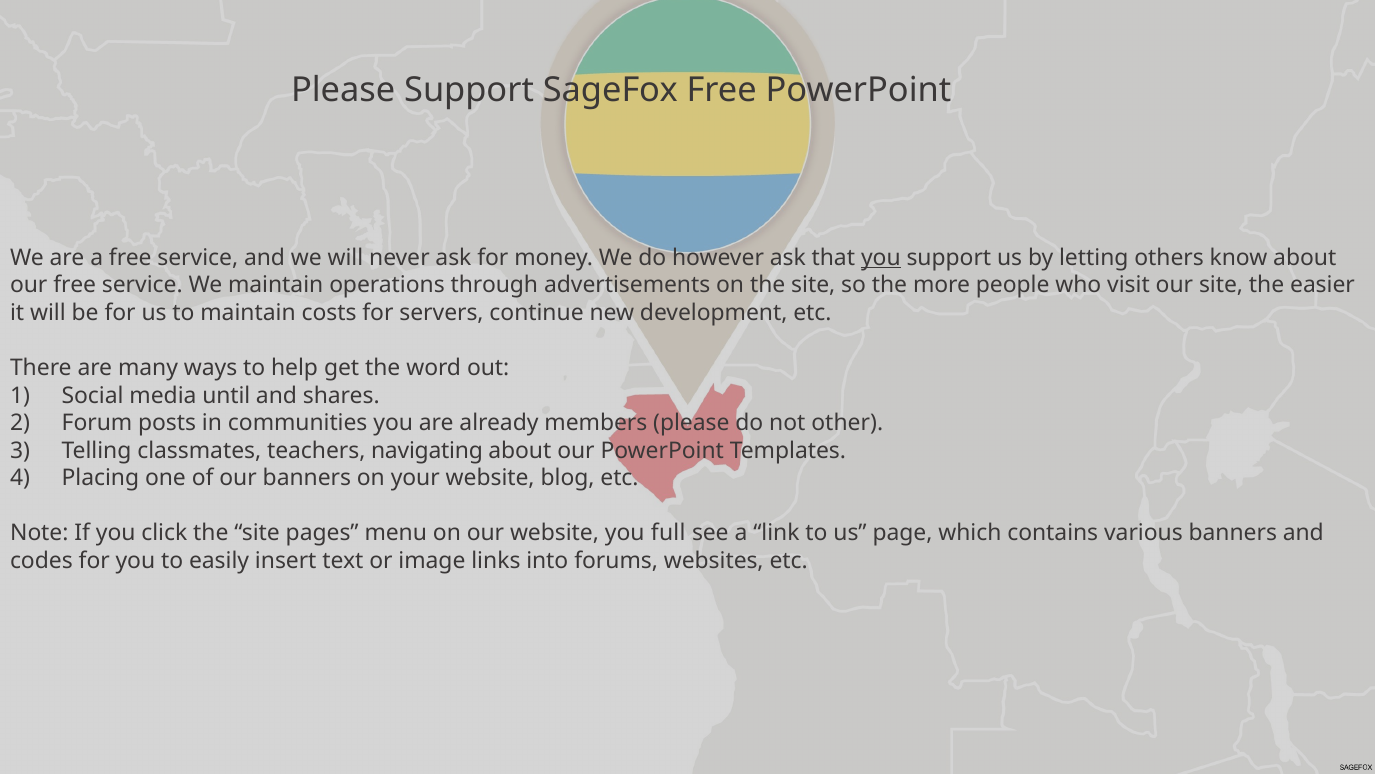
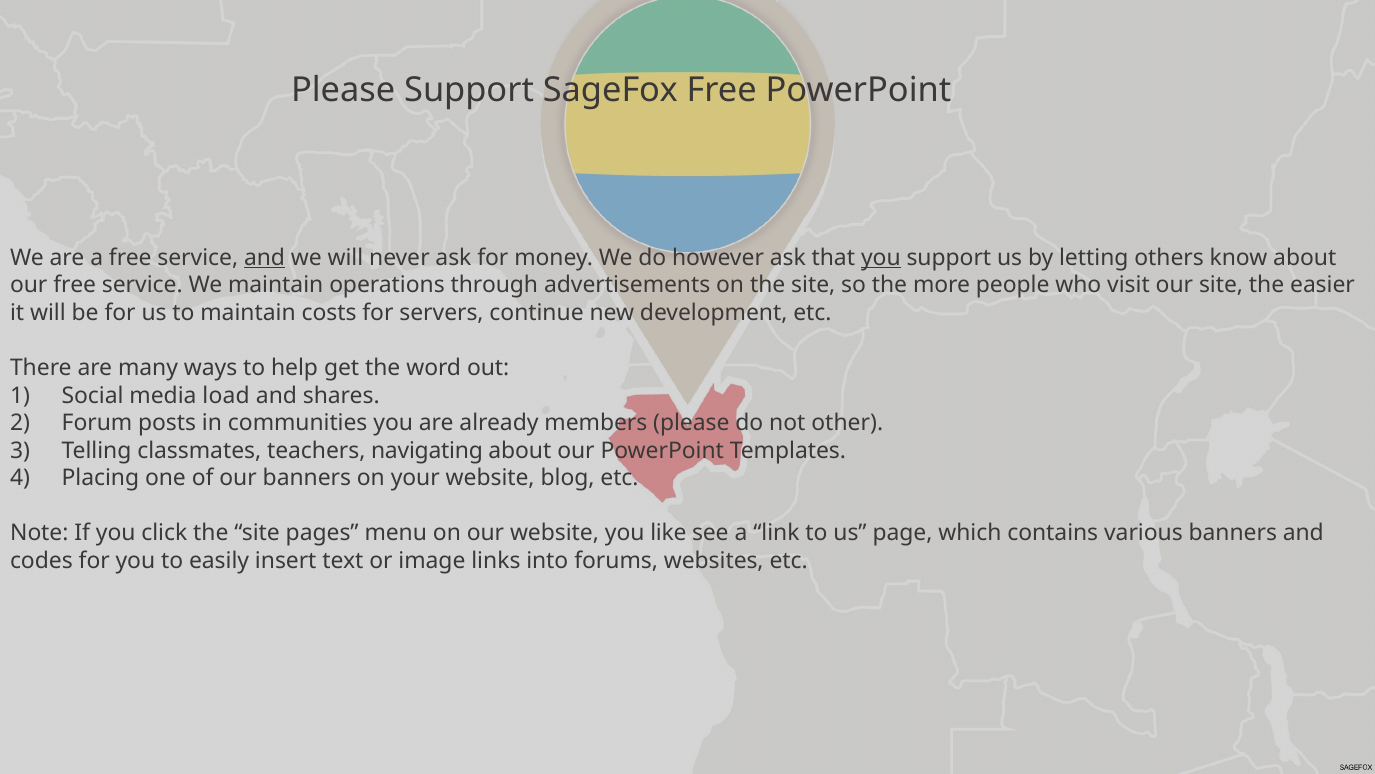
and underline: none -> present (265, 258)
until: until -> load (226, 395)
full: full -> like (668, 533)
